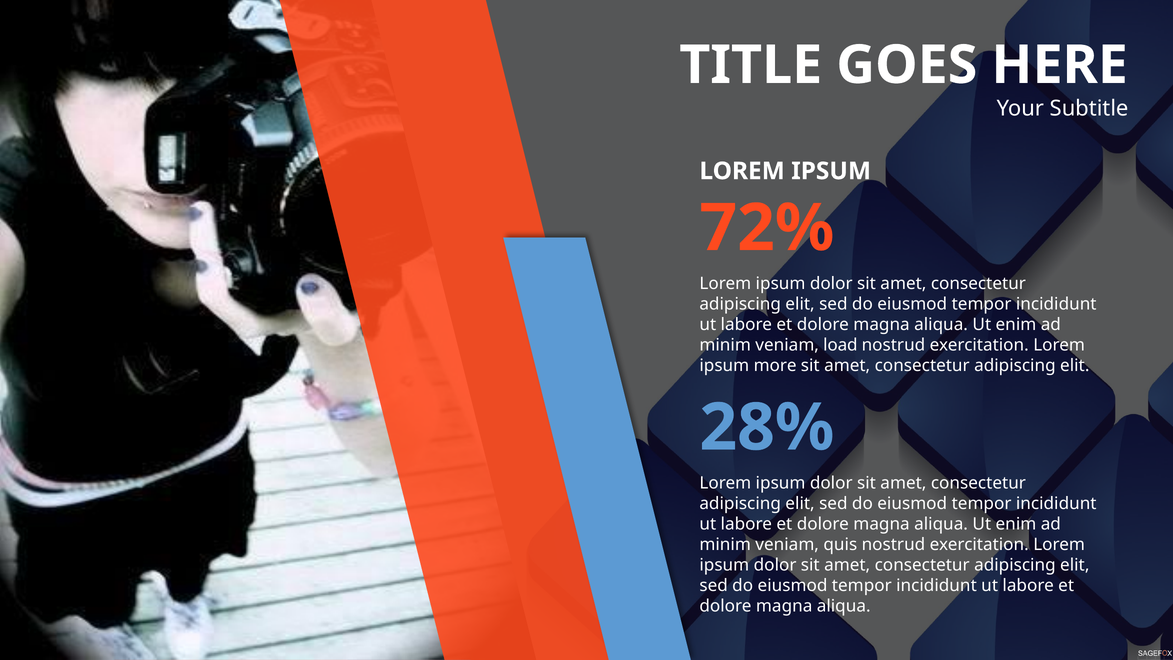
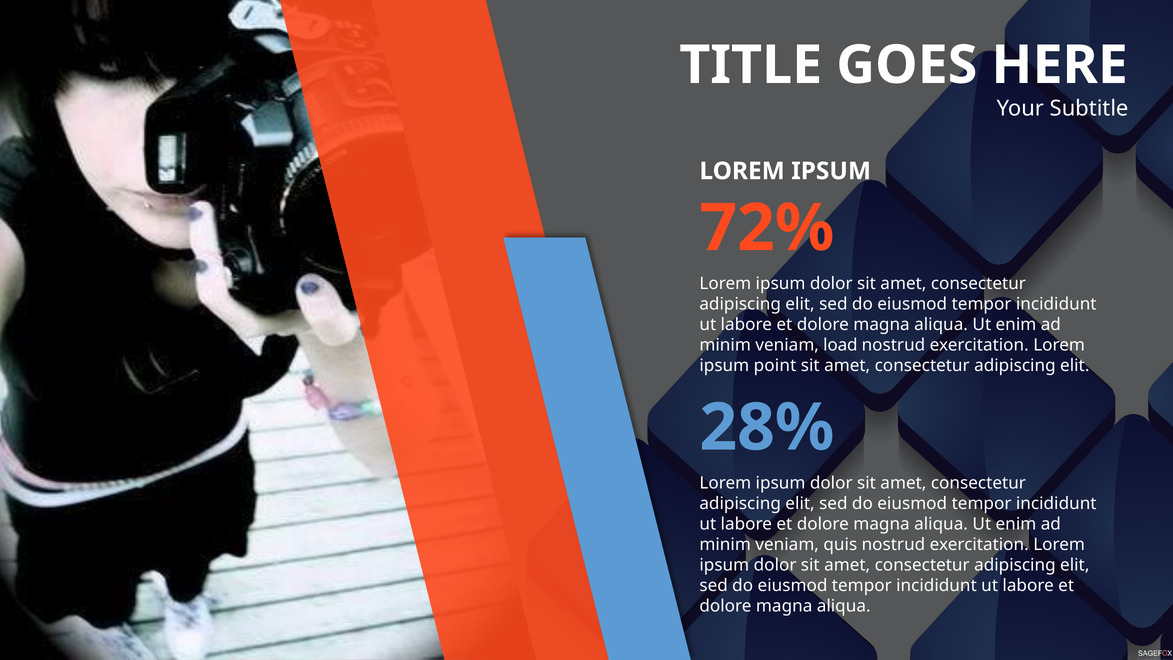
more: more -> point (775, 366)
